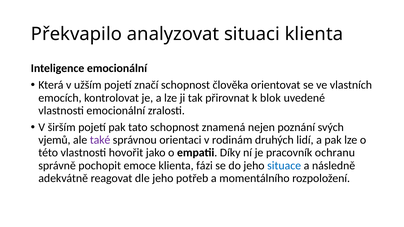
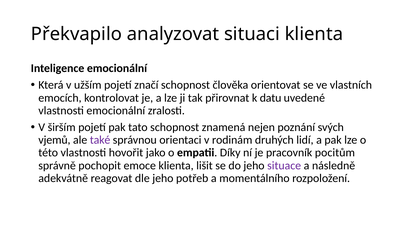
blok: blok -> datu (271, 98)
ochranu: ochranu -> pocitům (335, 153)
fázi: fázi -> lišit (205, 166)
situace colour: blue -> purple (284, 166)
